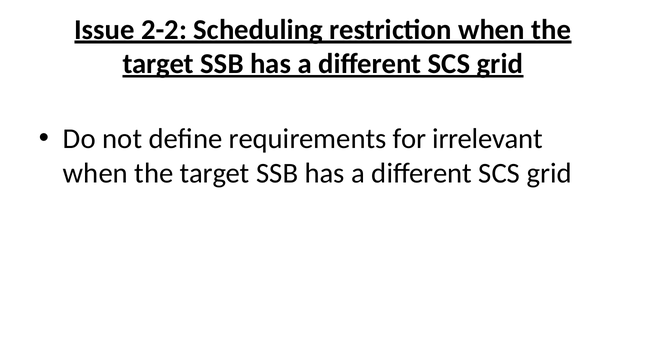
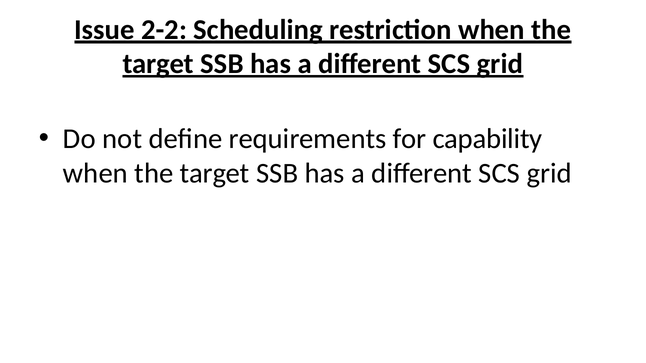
irrelevant: irrelevant -> capability (487, 139)
